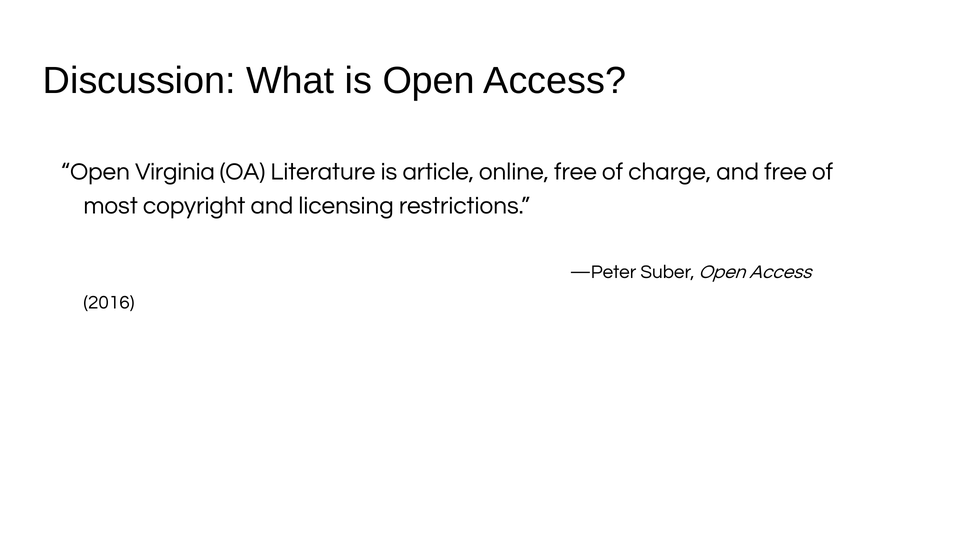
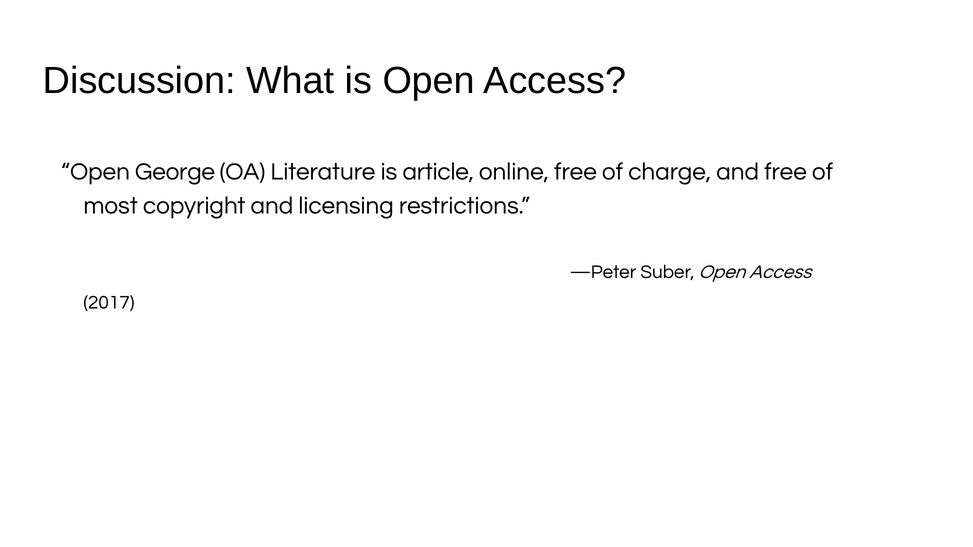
Virginia: Virginia -> George (175, 172)
2016: 2016 -> 2017 (109, 303)
